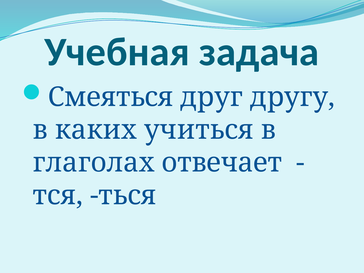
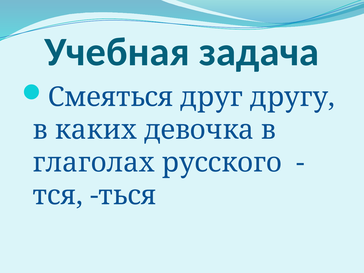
учиться: учиться -> девочка (199, 130)
отвечает: отвечает -> русского (222, 163)
